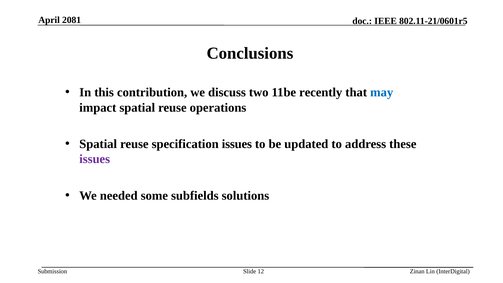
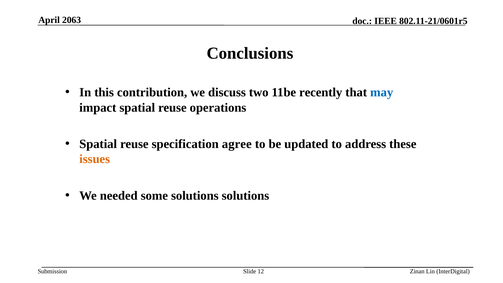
2081: 2081 -> 2063 (72, 20)
specification issues: issues -> agree (237, 144)
issues colour: purple -> orange (95, 159)
some subfields: subfields -> solutions (195, 196)
